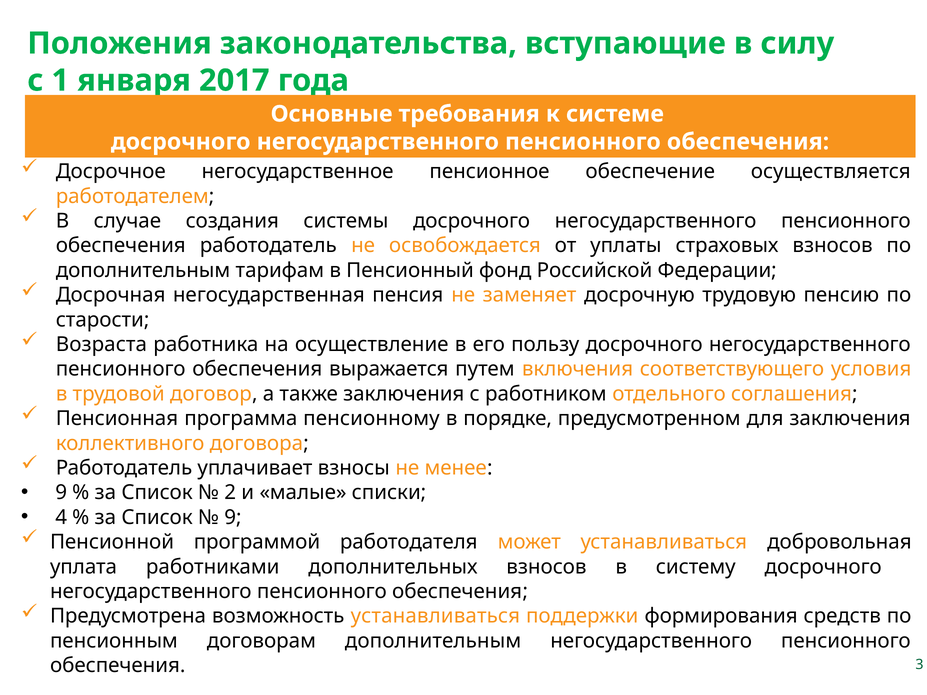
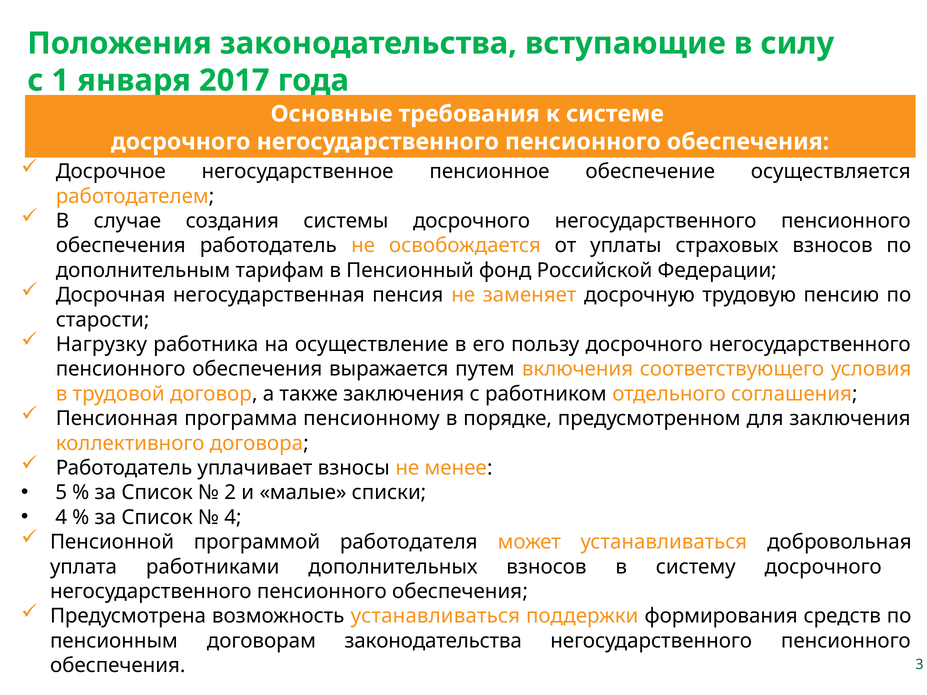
Возраста: Возраста -> Нагрузку (101, 345)
9: 9 -> 5 (61, 493)
9: 9 -> 4 (233, 518)
договорам дополнительным: дополнительным -> законодательства (433, 641)
